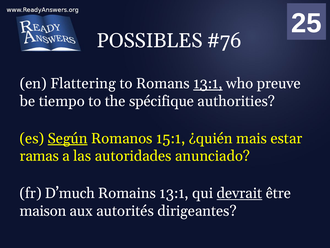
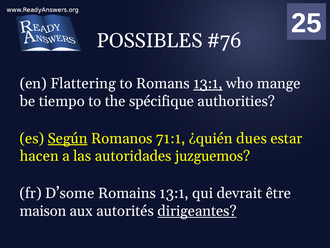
preuve: preuve -> mange (279, 83)
15:1: 15:1 -> 71:1 (171, 138)
mais: mais -> dues (251, 138)
ramas: ramas -> hacen (39, 156)
anunciado: anunciado -> juzguemos (213, 156)
D’much: D’much -> D’some (70, 193)
devrait underline: present -> none (239, 193)
dirigeantes underline: none -> present (197, 211)
